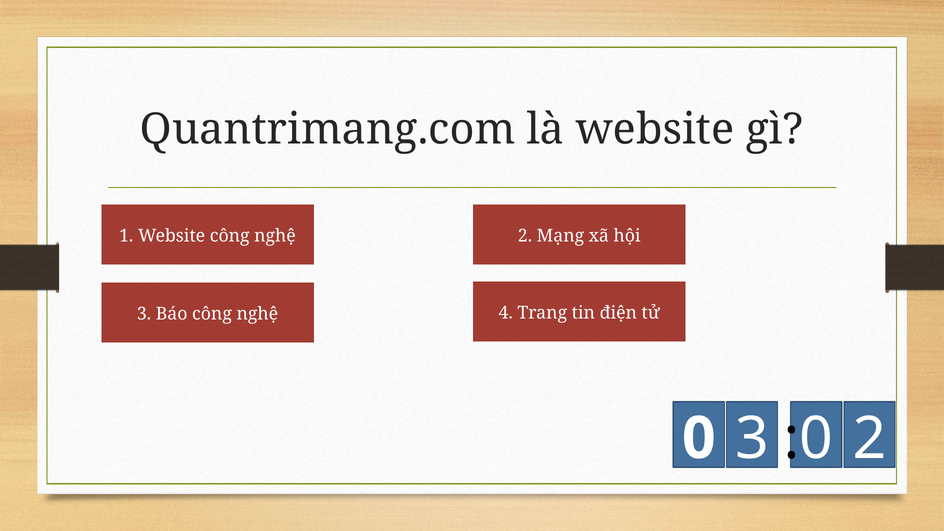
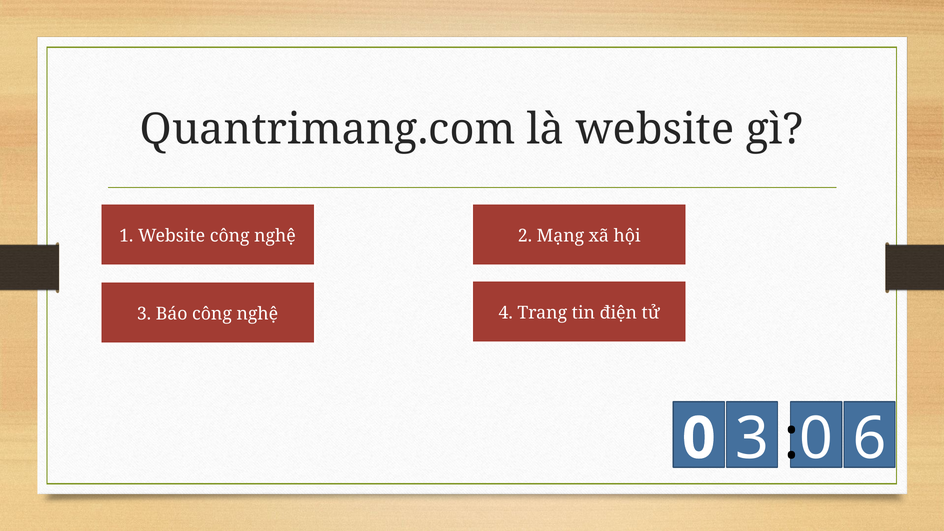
3 2: 2 -> 6 (869, 439)
